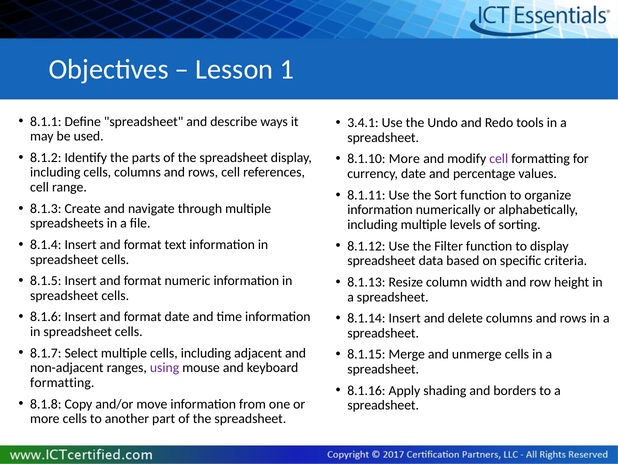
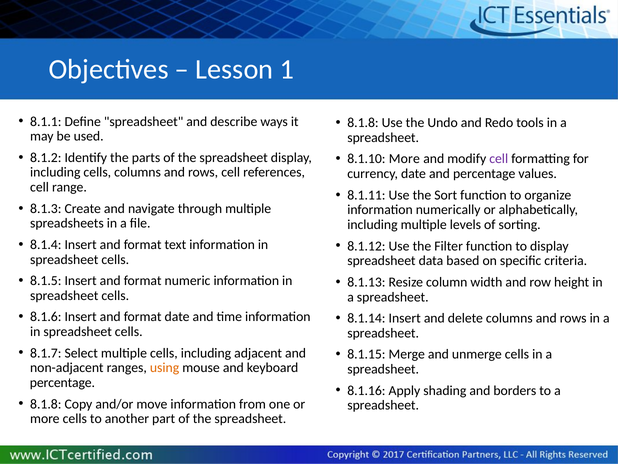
3.4.1: 3.4.1 -> 8.1.8 (363, 123)
using colour: purple -> orange (165, 367)
formatting: formatting -> percentage (62, 382)
